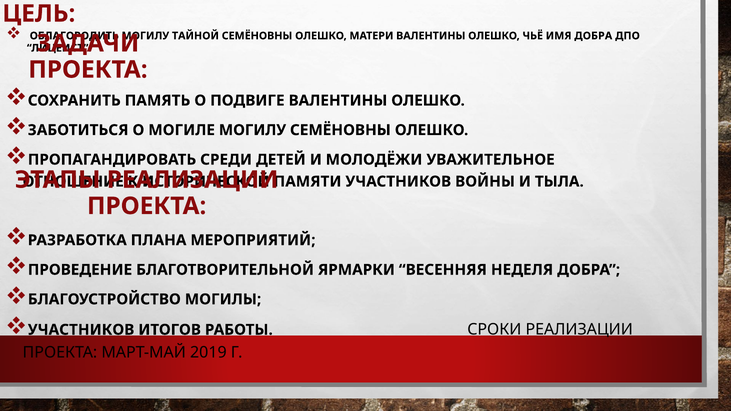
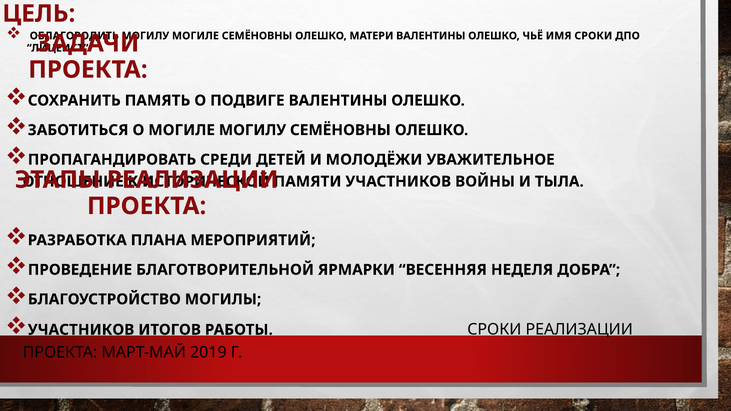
МОГИЛУ ТАЙНОЙ: ТАЙНОЙ -> МОГИЛЕ (195, 36)
ИМЯ ДОБРА: ДОБРА -> СРОКИ (593, 36)
